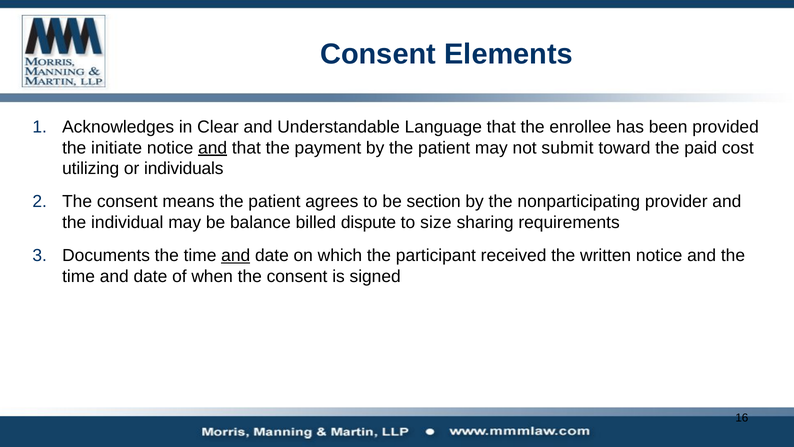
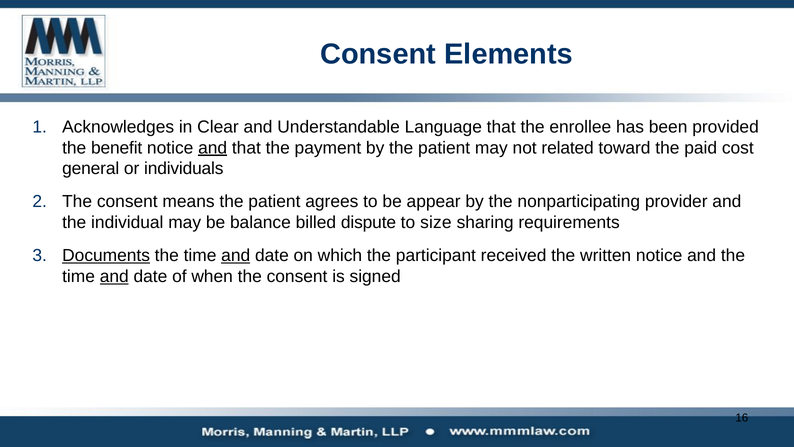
initiate: initiate -> benefit (117, 148)
submit: submit -> related (568, 148)
utilizing: utilizing -> general (91, 168)
section: section -> appear (434, 201)
Documents underline: none -> present (106, 255)
and underline: none -> present (114, 276)
